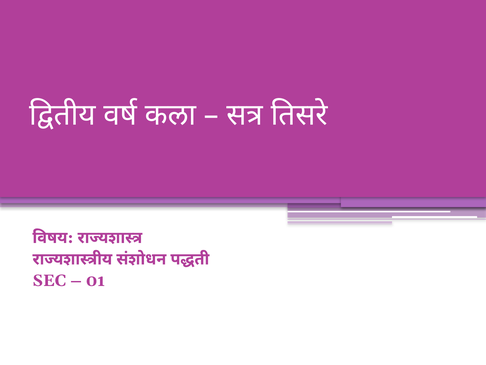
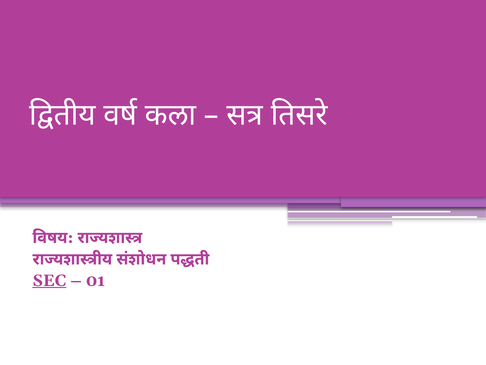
SEC underline: none -> present (49, 280)
